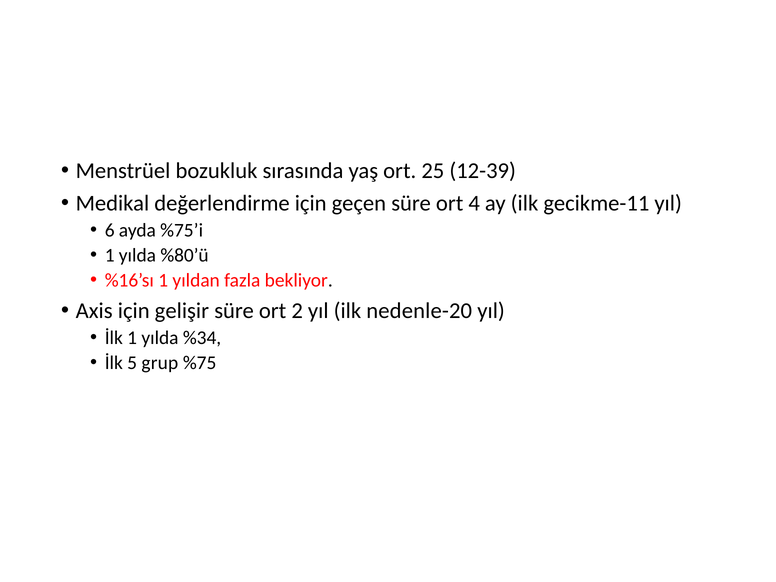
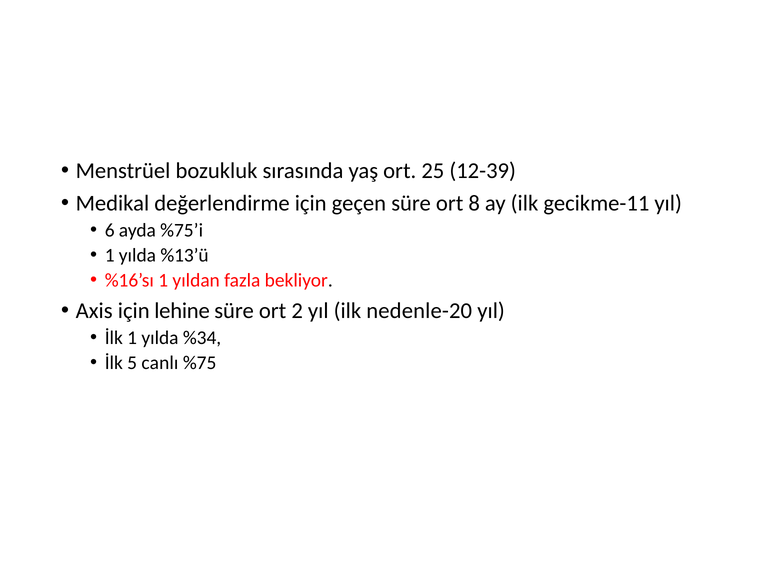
4: 4 -> 8 (474, 203)
%80’ü: %80’ü -> %13’ü (184, 255)
gelişir: gelişir -> lehine (182, 311)
grup: grup -> canlı (160, 363)
